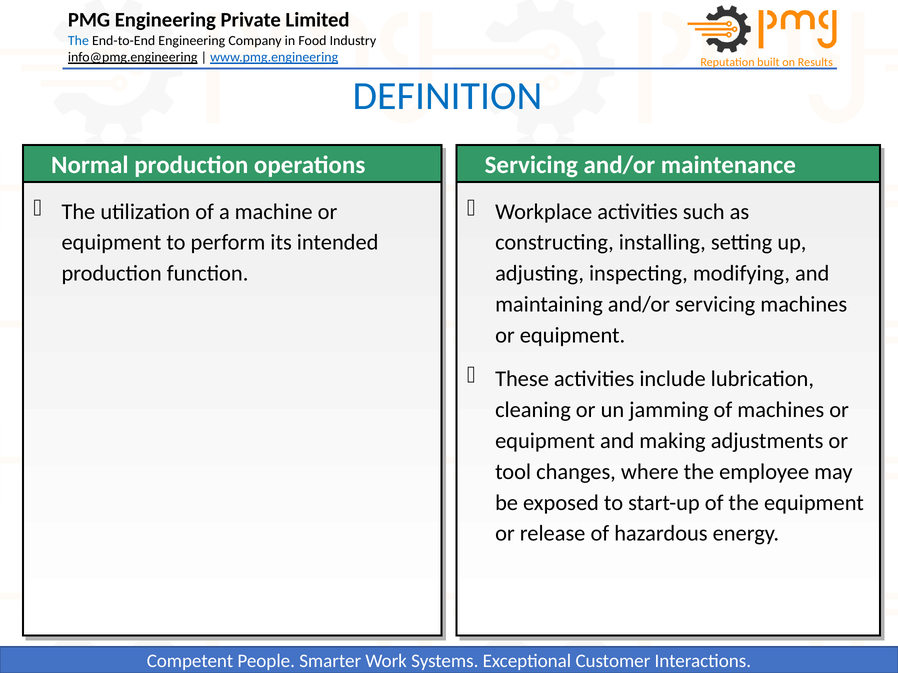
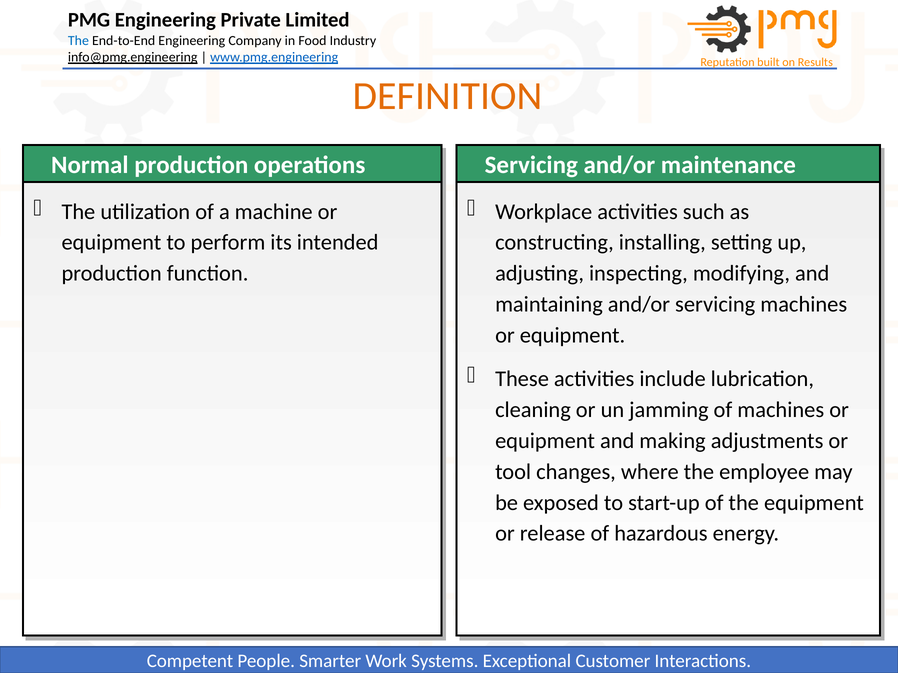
DEFINITION colour: blue -> orange (448, 96)
